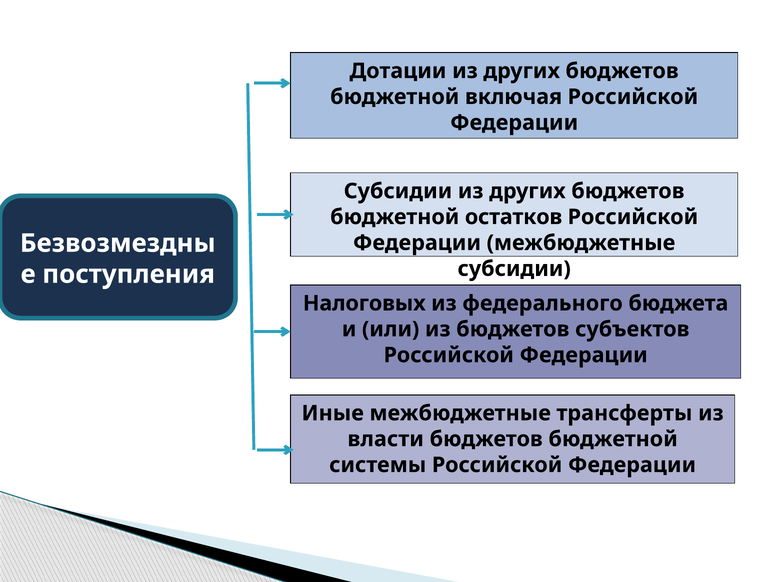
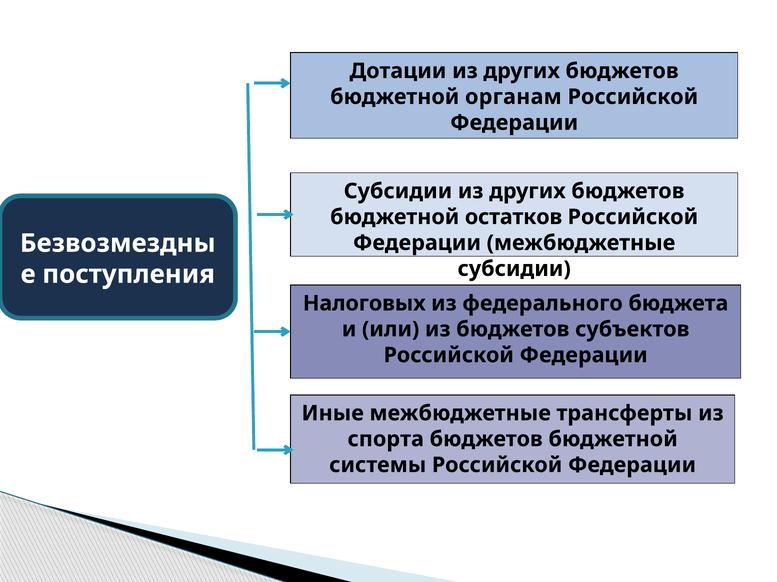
включая: включая -> органам (513, 97)
власти: власти -> спорта (386, 440)
